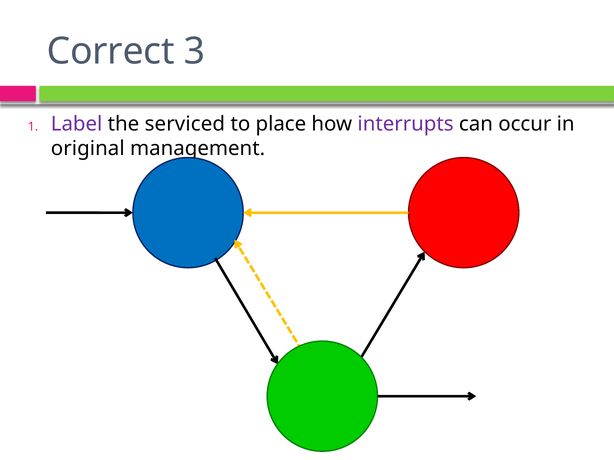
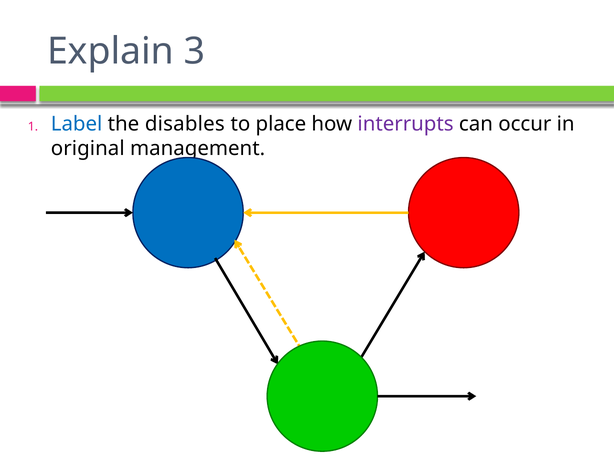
Correct: Correct -> Explain (111, 51)
Label colour: purple -> blue (77, 124)
serviced: serviced -> disables (185, 124)
